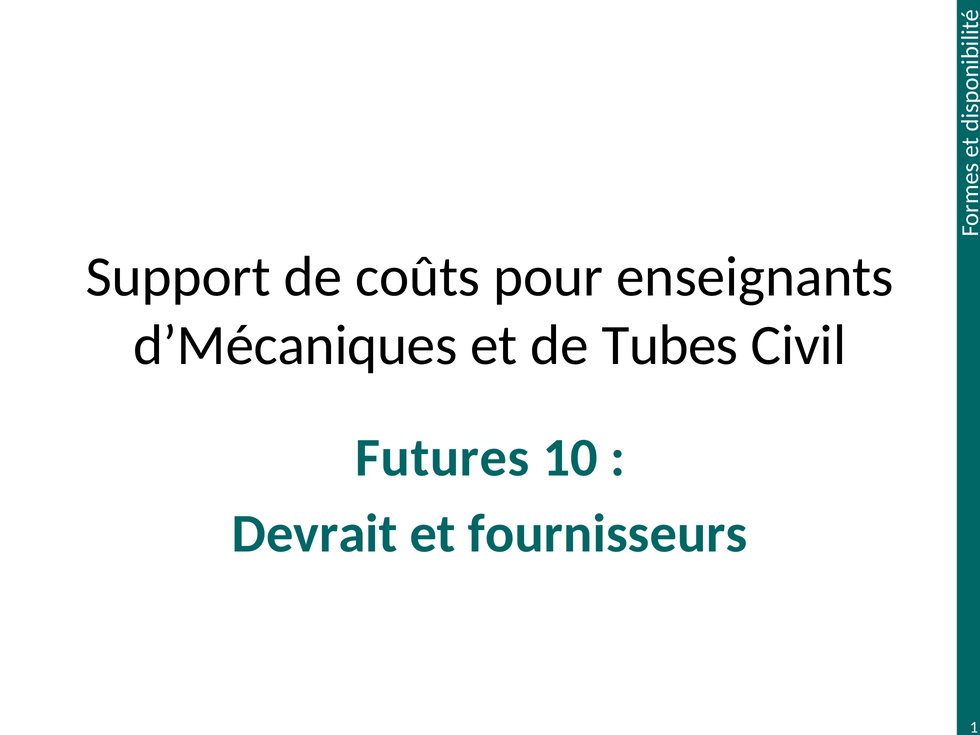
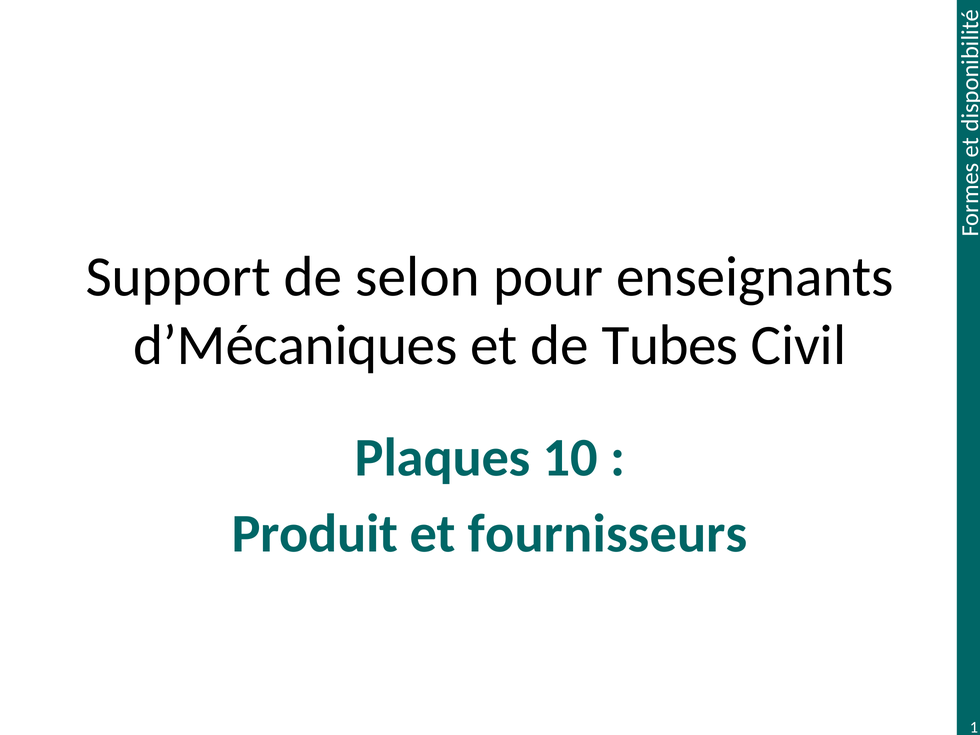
coûts: coûts -> selon (418, 277)
Futures: Futures -> Plaques (443, 458)
Devrait: Devrait -> Produit (315, 534)
